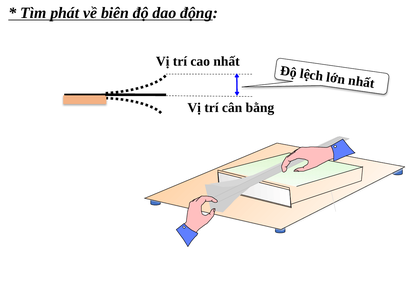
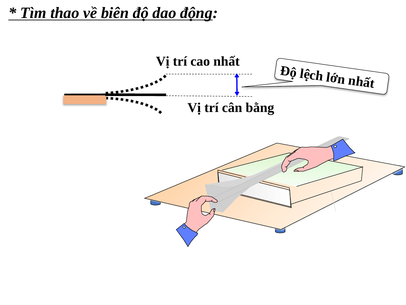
phát: phát -> thao (65, 13)
